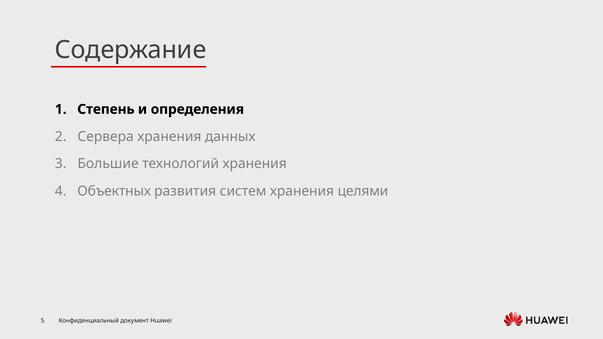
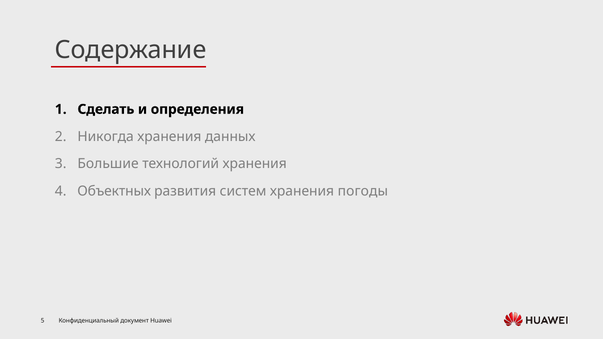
Степень: Степень -> Сделать (106, 109)
Сервера: Сервера -> Никогда (106, 137)
целями: целями -> погоды (363, 191)
